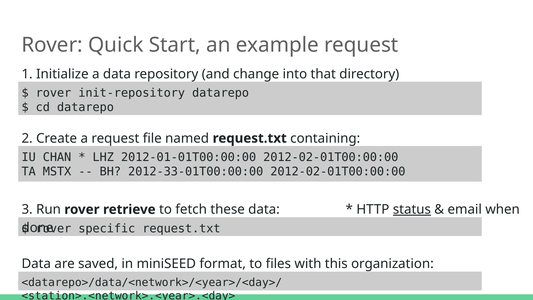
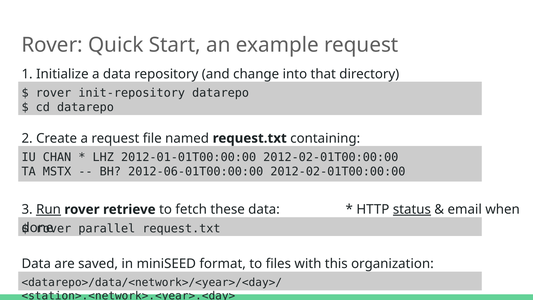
2012-33-01T00:00:00: 2012-33-01T00:00:00 -> 2012-06-01T00:00:00 (196, 171)
Run underline: none -> present (49, 209)
specific: specific -> parallel (107, 228)
